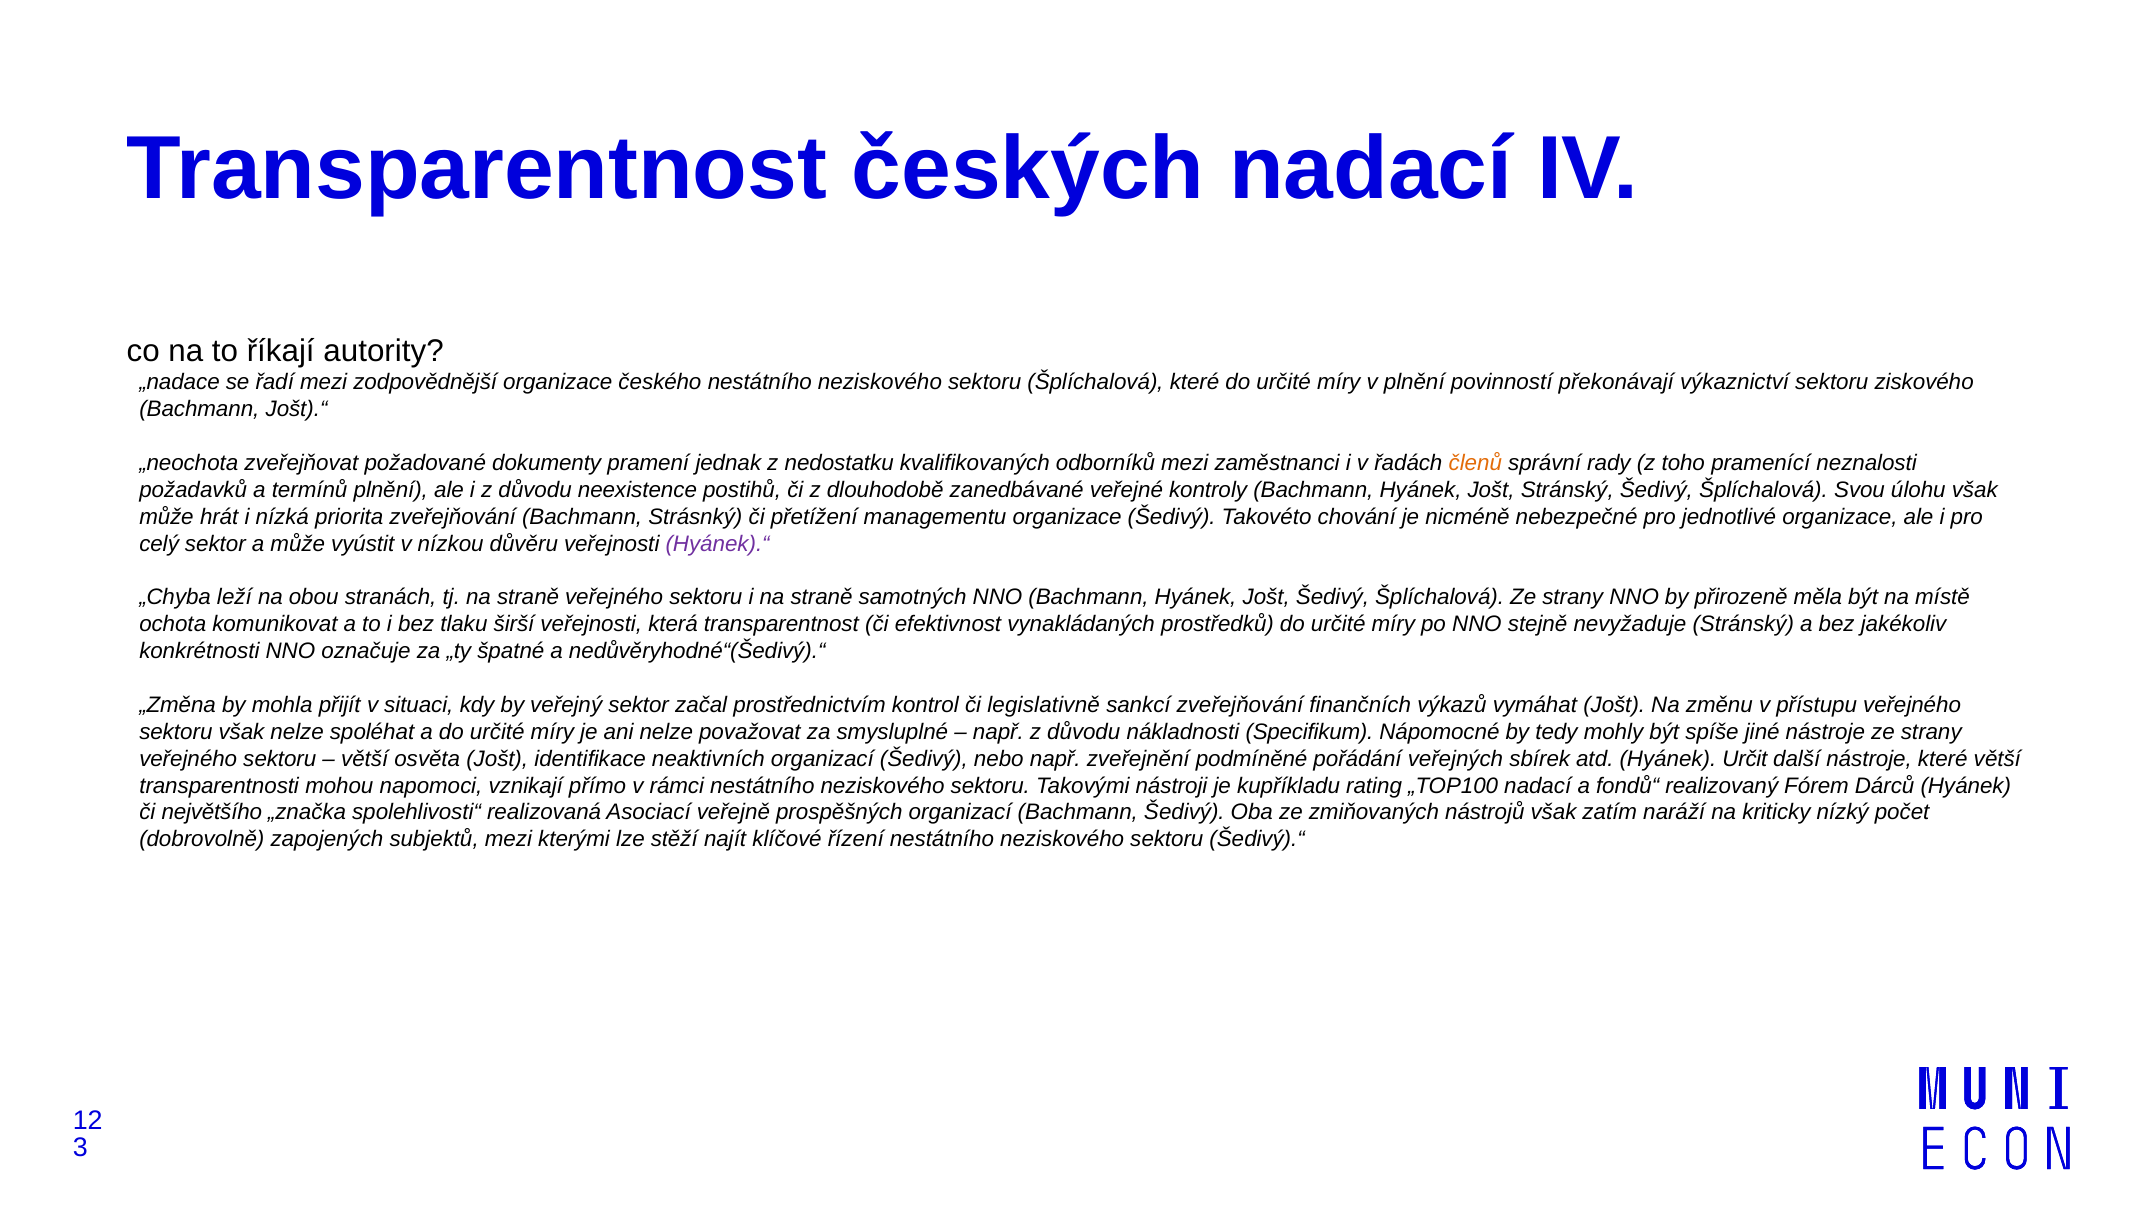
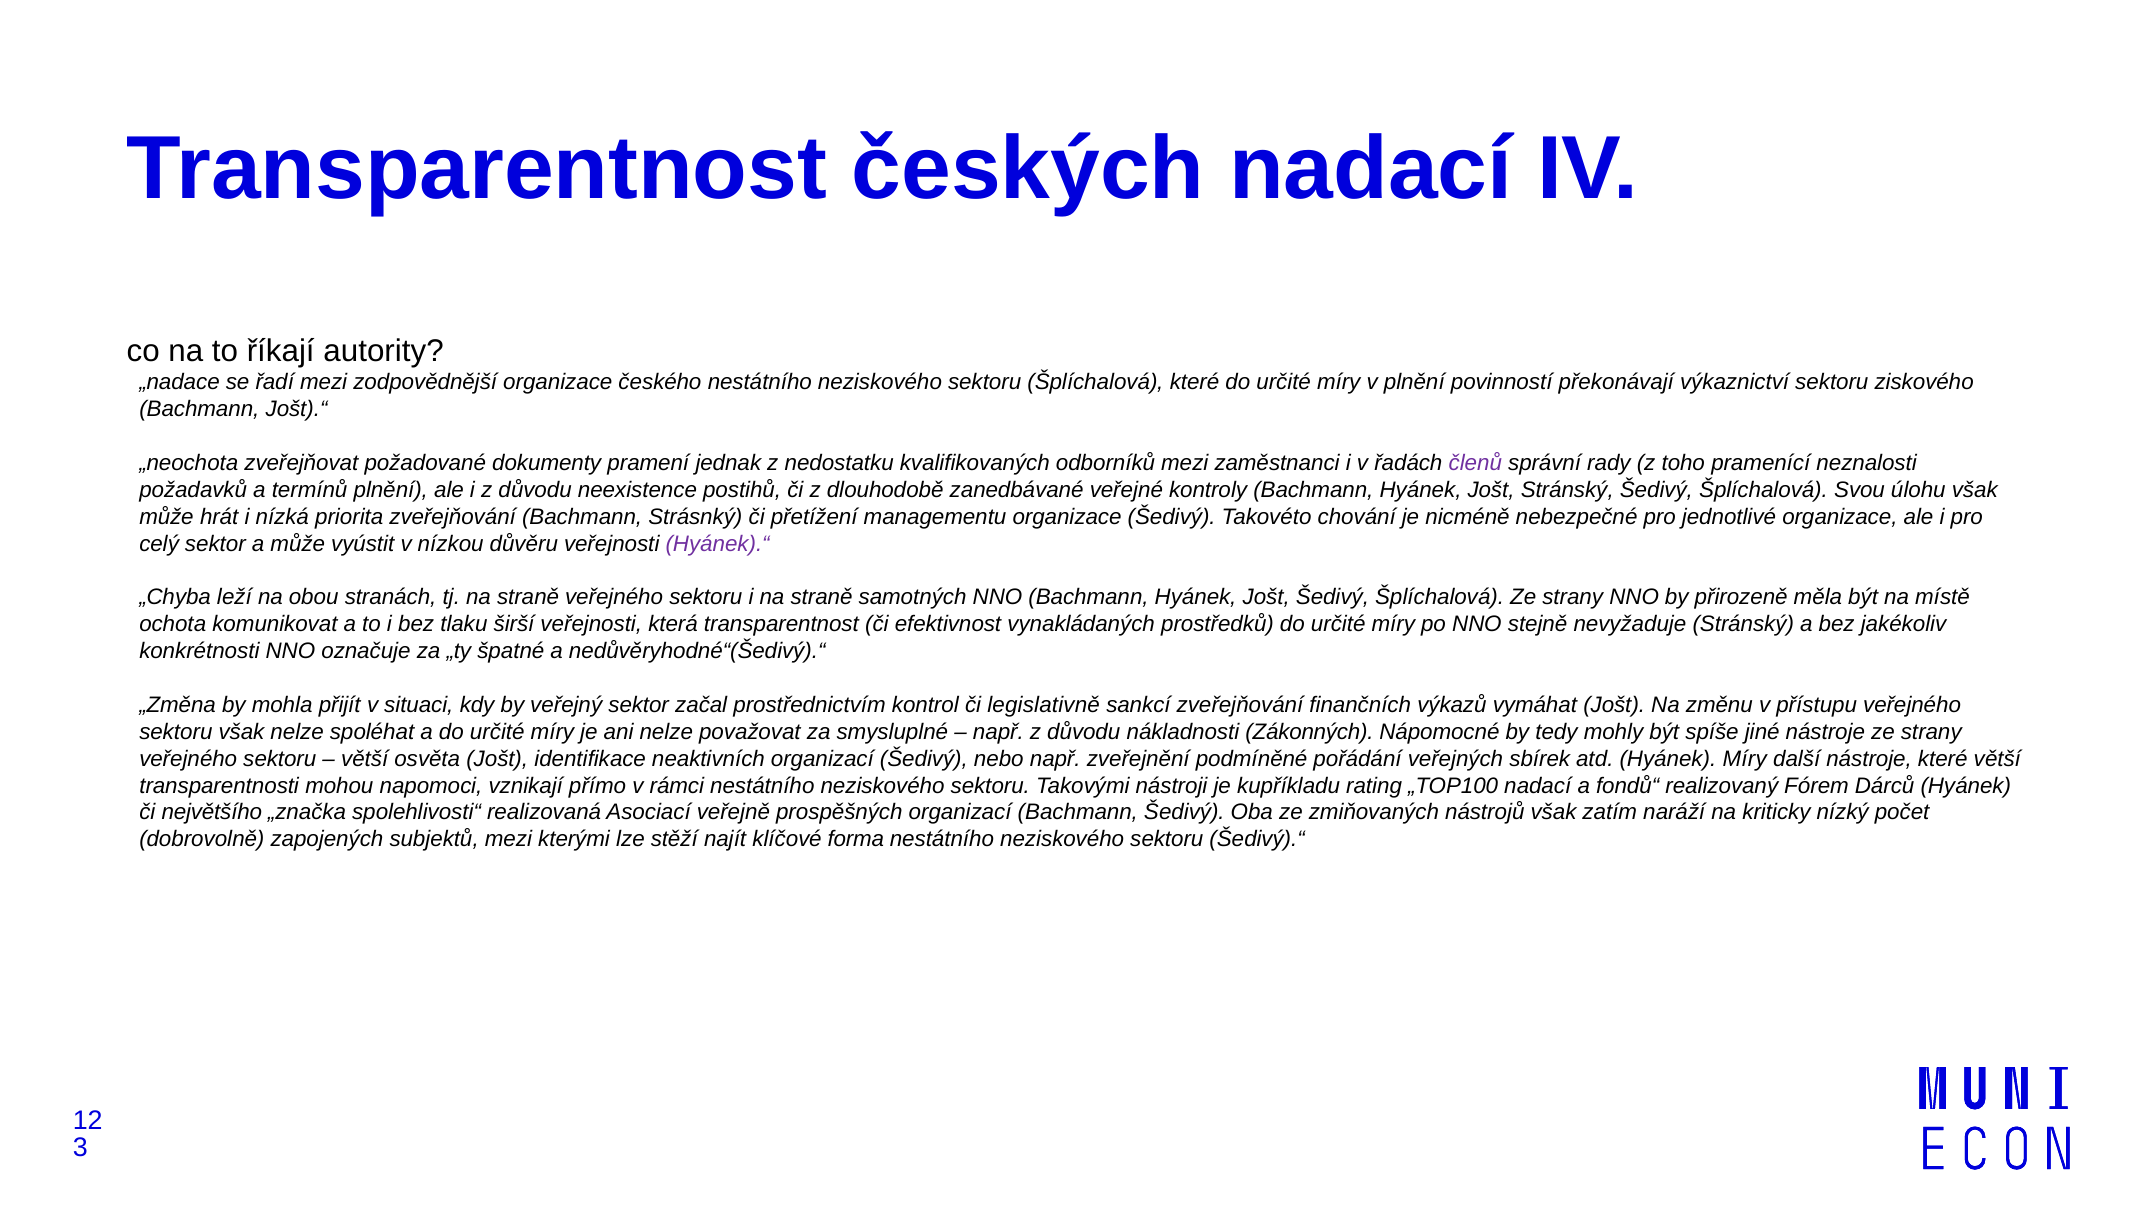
členů colour: orange -> purple (1475, 463)
Specifikum: Specifikum -> Zákonných (1309, 732)
Hyánek Určit: Určit -> Míry (1745, 759)
řízení: řízení -> forma (856, 840)
